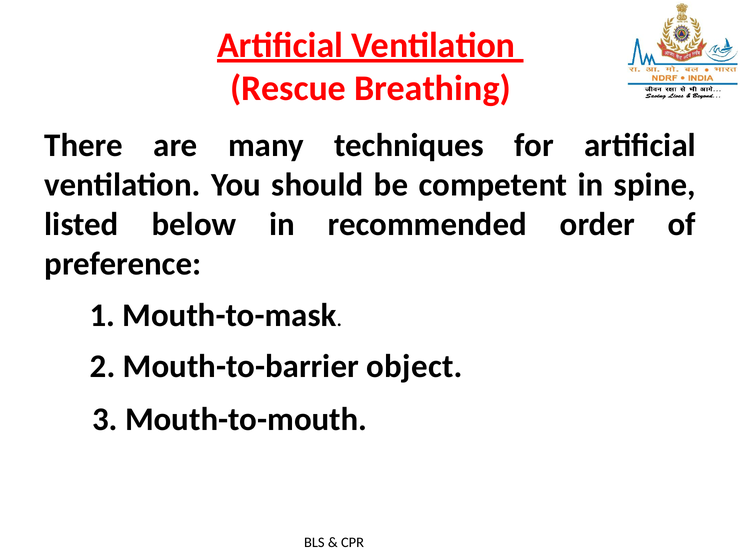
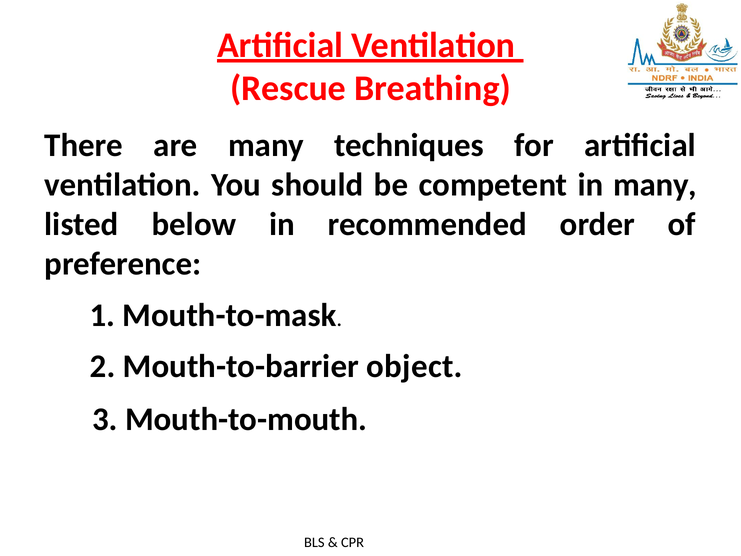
in spine: spine -> many (655, 185)
